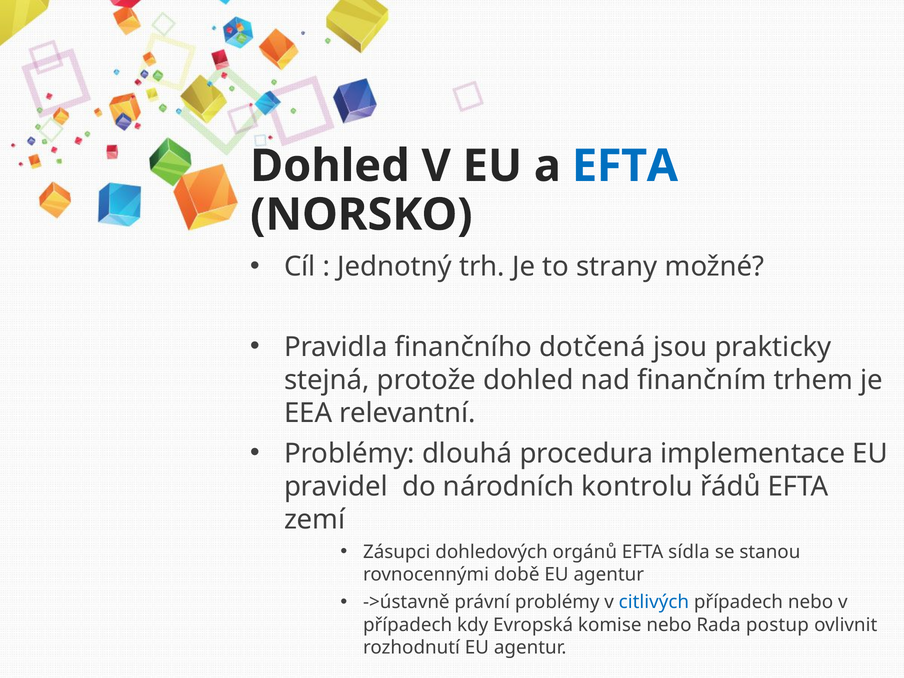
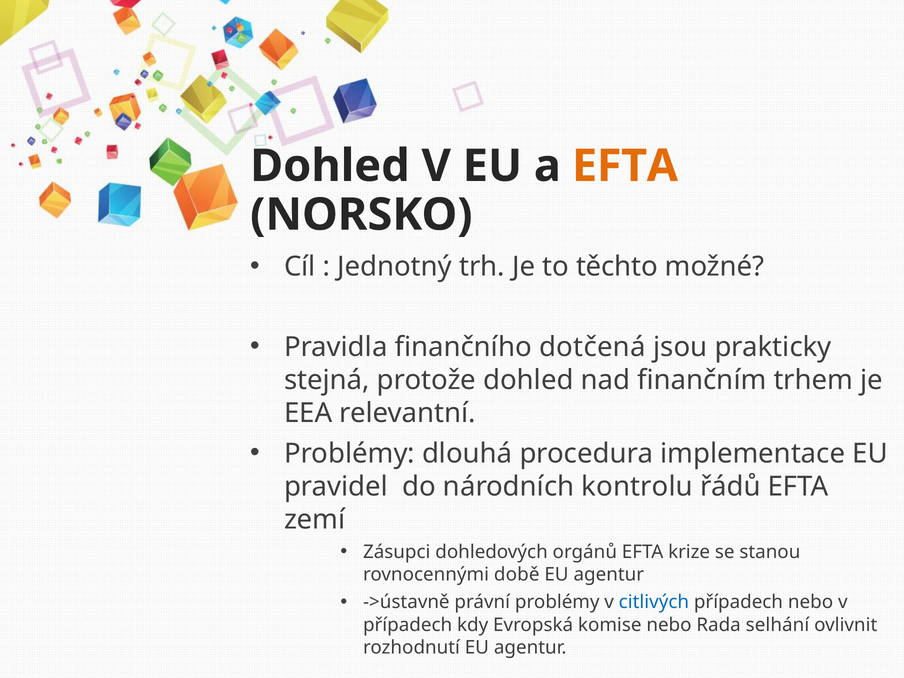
EFTA colour: blue -> orange (625, 166)
strany: strany -> těchto (617, 267)
sídla: sídla -> krize (689, 552)
postup: postup -> selhání (777, 625)
